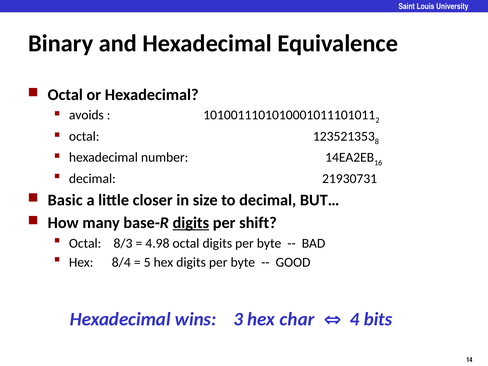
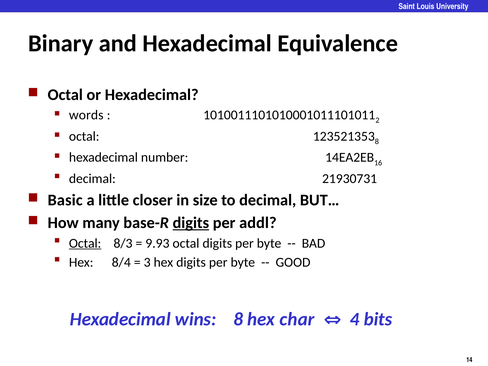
avoids: avoids -> words (86, 115)
shift: shift -> addl (258, 223)
Octal underline: none -> present (85, 243)
4.98: 4.98 -> 9.93 (157, 243)
5: 5 -> 3 (147, 262)
wins 3: 3 -> 8 (238, 319)
